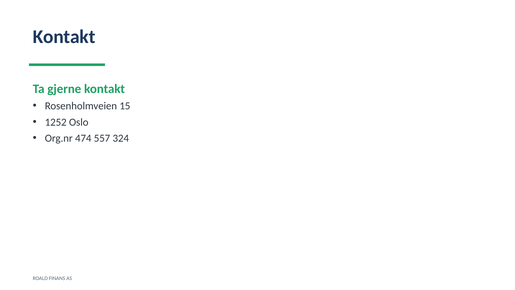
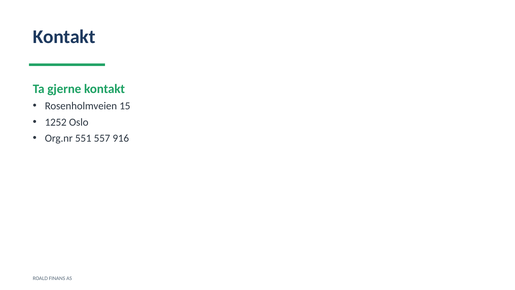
474: 474 -> 551 (83, 138)
324: 324 -> 916 (121, 138)
